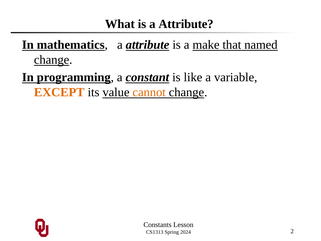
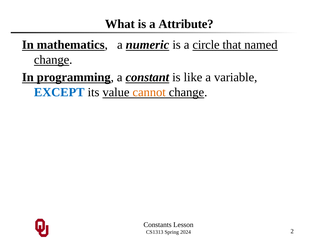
mathematics a attribute: attribute -> numeric (147, 45)
make: make -> circle (206, 45)
EXCEPT colour: orange -> blue (59, 92)
